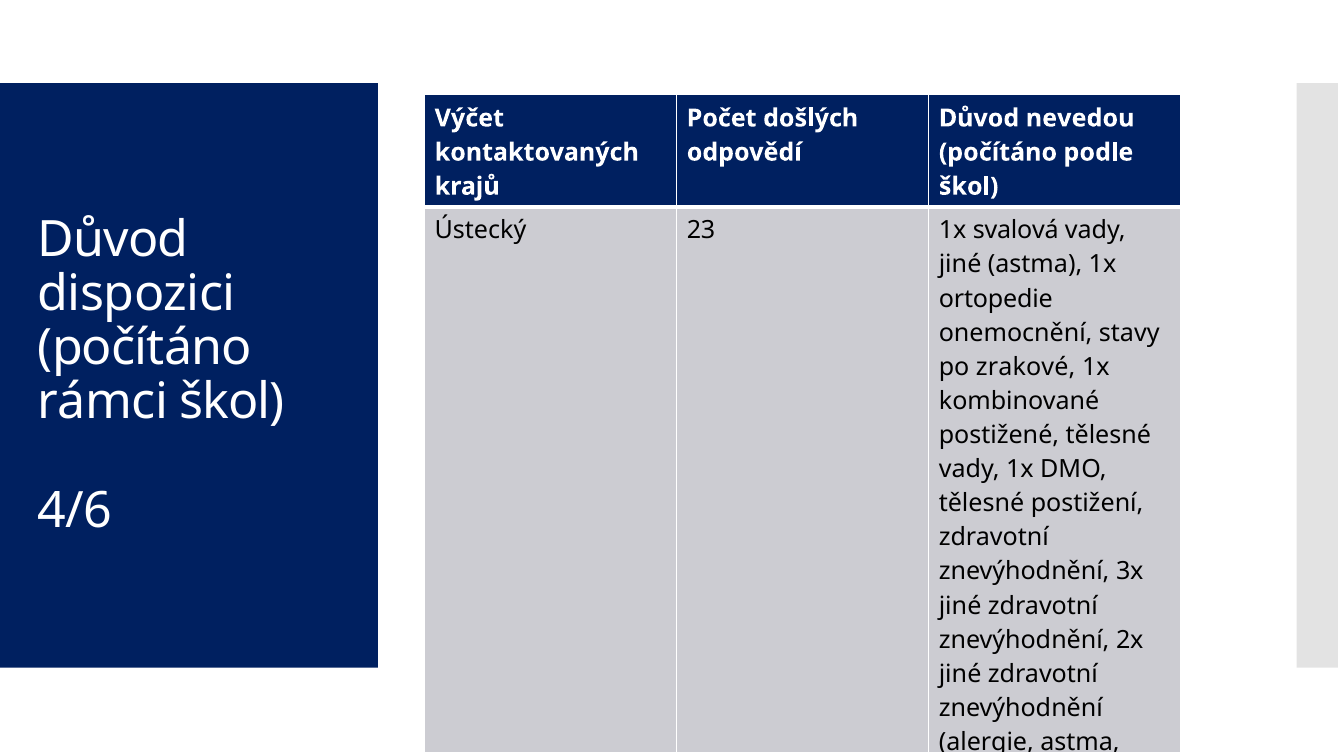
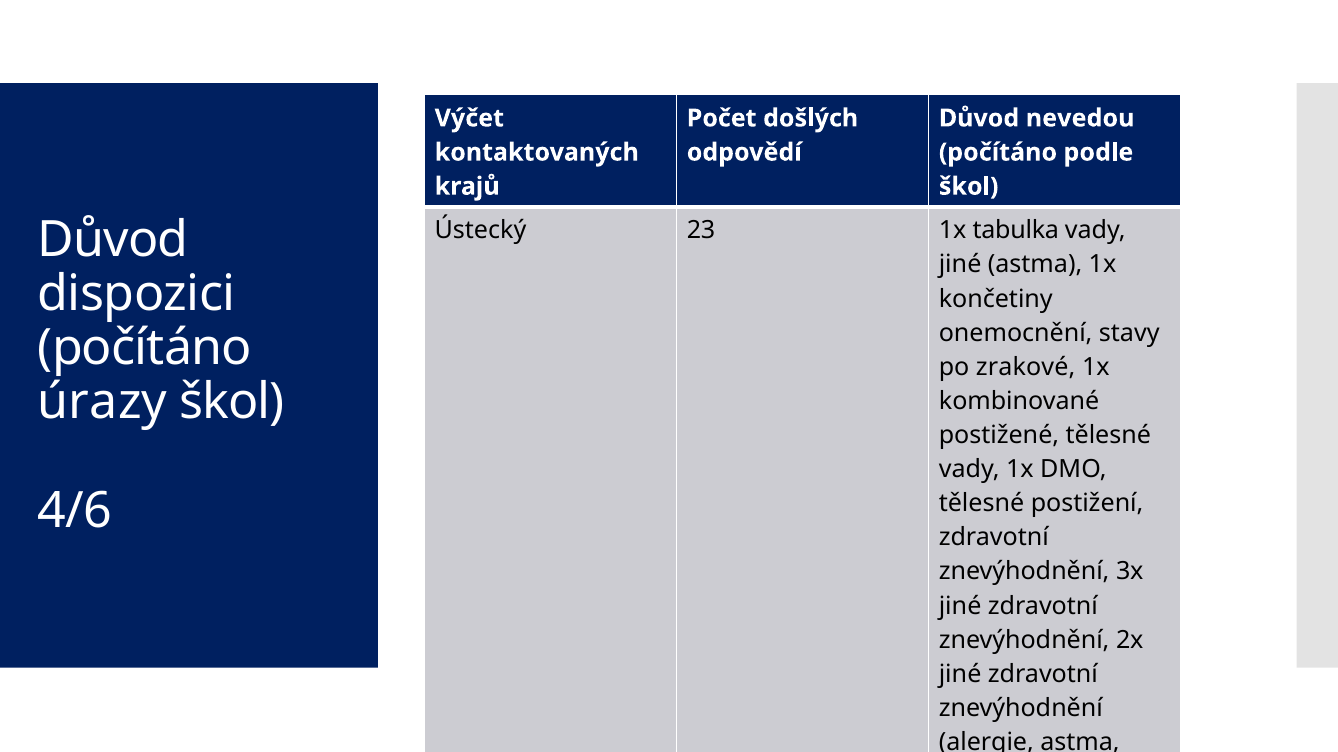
svalová: svalová -> tabulka (1016, 231)
ortopedie: ortopedie -> končetiny (996, 299)
rámci: rámci -> úrazy (103, 403)
